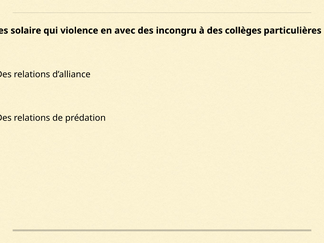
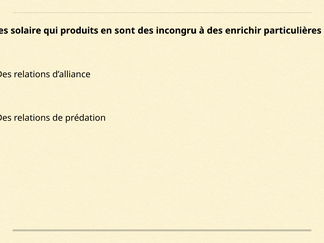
violence: violence -> produits (79, 31)
avec: avec -> sont (125, 31)
collèges: collèges -> enrichir (243, 31)
